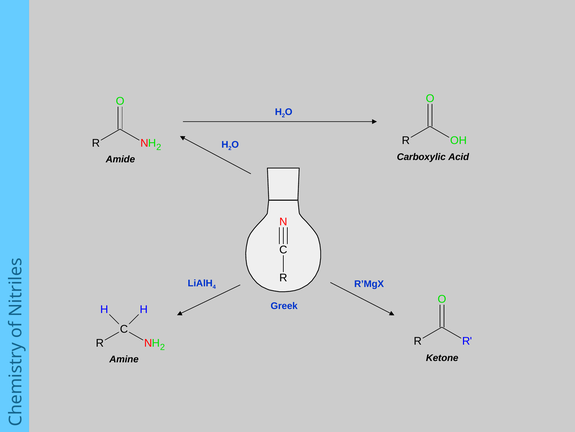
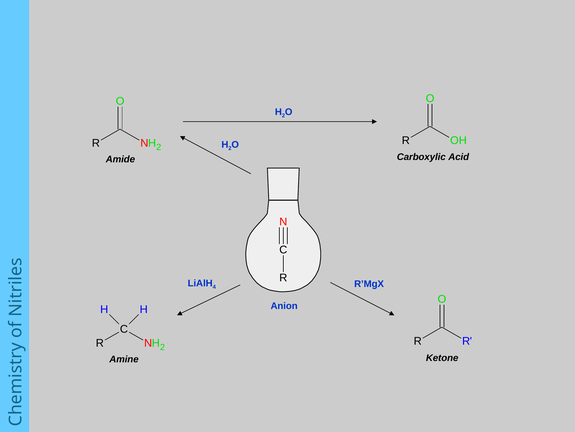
Greek: Greek -> Anion (284, 306)
